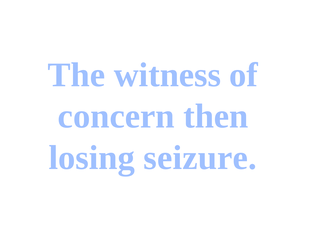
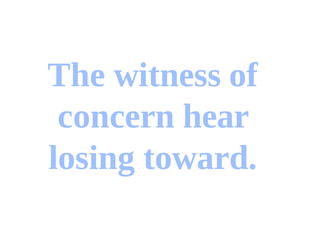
then: then -> hear (216, 116)
seizure: seizure -> toward (200, 158)
